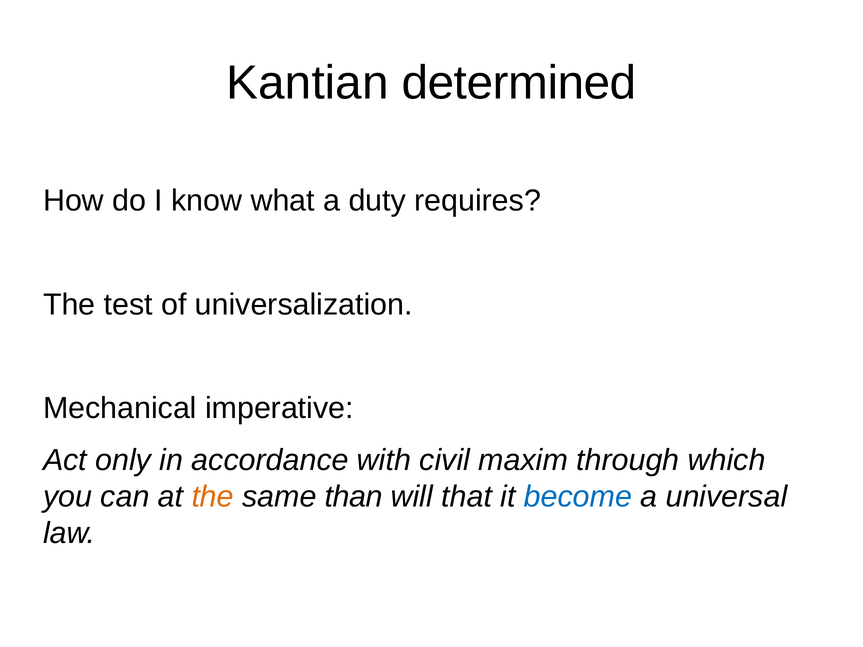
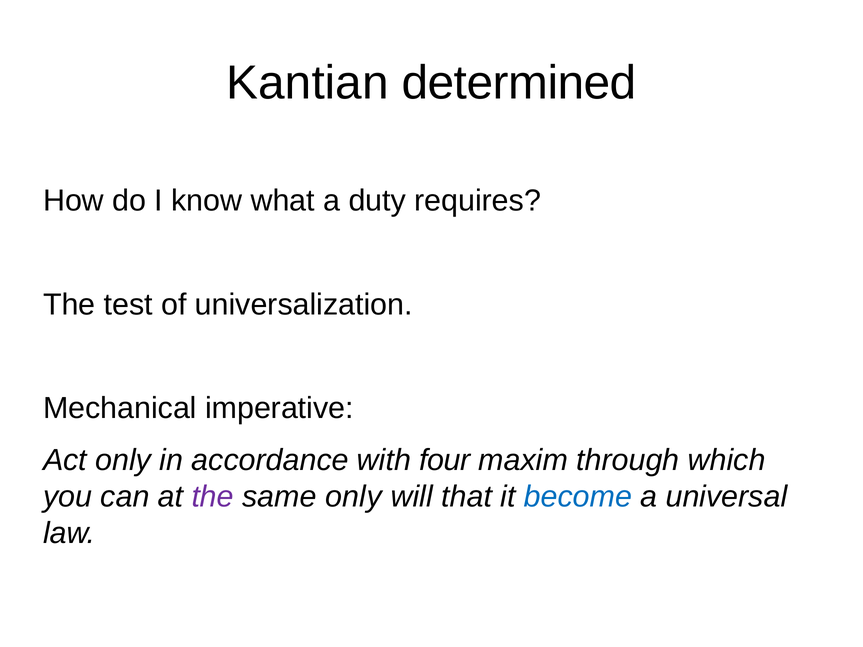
civil: civil -> four (445, 460)
the colour: orange -> purple (213, 497)
same than: than -> only (353, 497)
